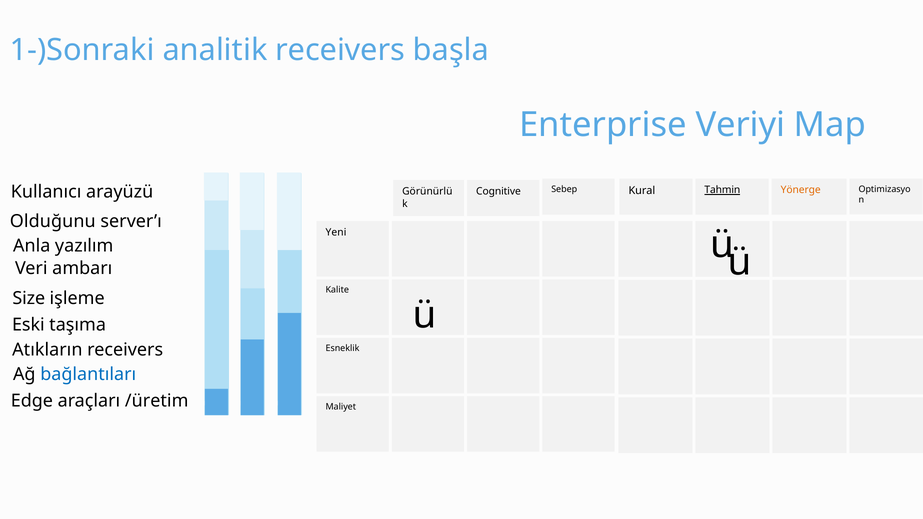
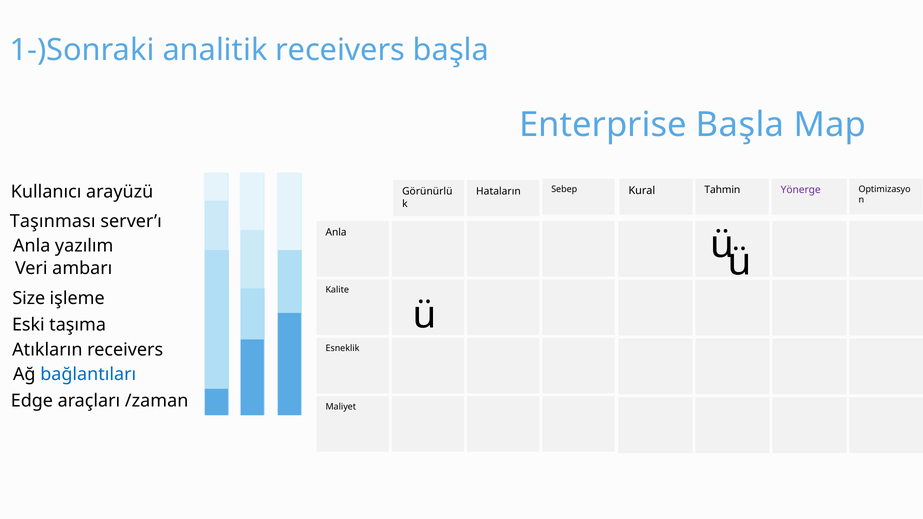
Enterprise Veriyi: Veriyi -> Başla (740, 125)
Tahmin underline: present -> none (722, 190)
Cognitive: Cognitive -> Hataların (498, 191)
Yönerge colour: orange -> purple (801, 190)
Olduğunu: Olduğunu -> Taşınması (53, 221)
Yeni: Yeni -> Anla (336, 233)
/üretim: /üretim -> /zaman (157, 401)
